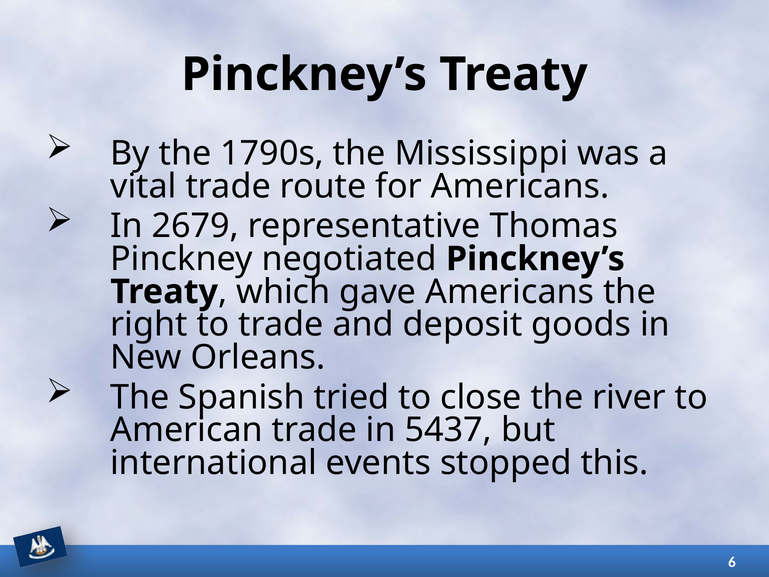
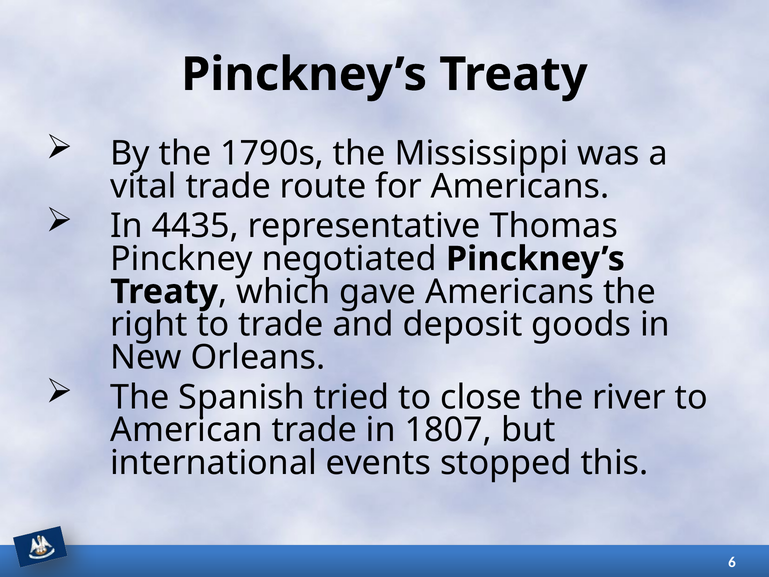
2679: 2679 -> 4435 (195, 226)
5437: 5437 -> 1807 (448, 430)
